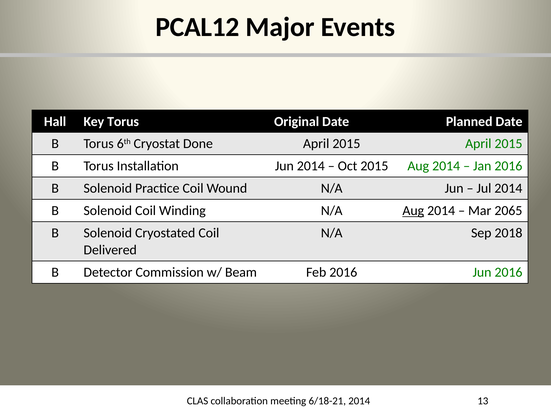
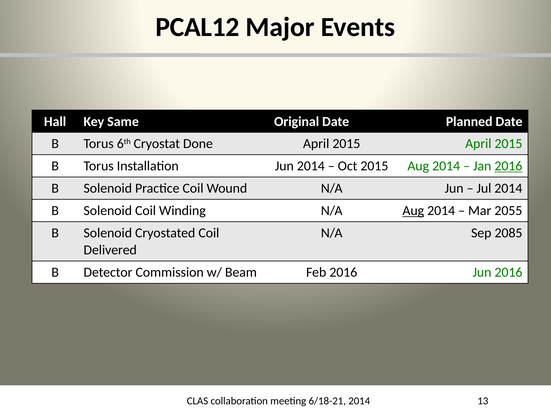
Key Torus: Torus -> Same (123, 122)
2016 underline: none -> present (508, 166)
2065: 2065 -> 2055 (508, 211)
2018: 2018 -> 2085 (509, 233)
